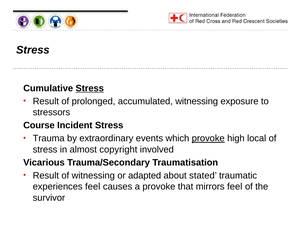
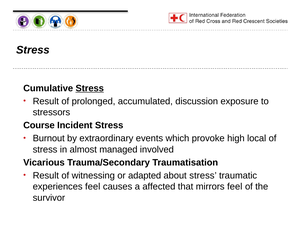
accumulated witnessing: witnessing -> discussion (197, 101)
Trauma: Trauma -> Burnout (49, 138)
provoke underline: present -> none (208, 138)
copyright: copyright -> managed (118, 149)
about stated: stated -> stress (203, 175)
a provoke: provoke -> affected (159, 186)
